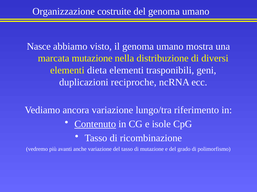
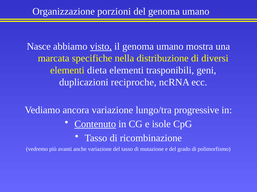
costruite: costruite -> porzioni (114, 11)
visto underline: none -> present (101, 47)
marcata mutazione: mutazione -> specifiche (92, 59)
riferimento: riferimento -> progressive (197, 111)
